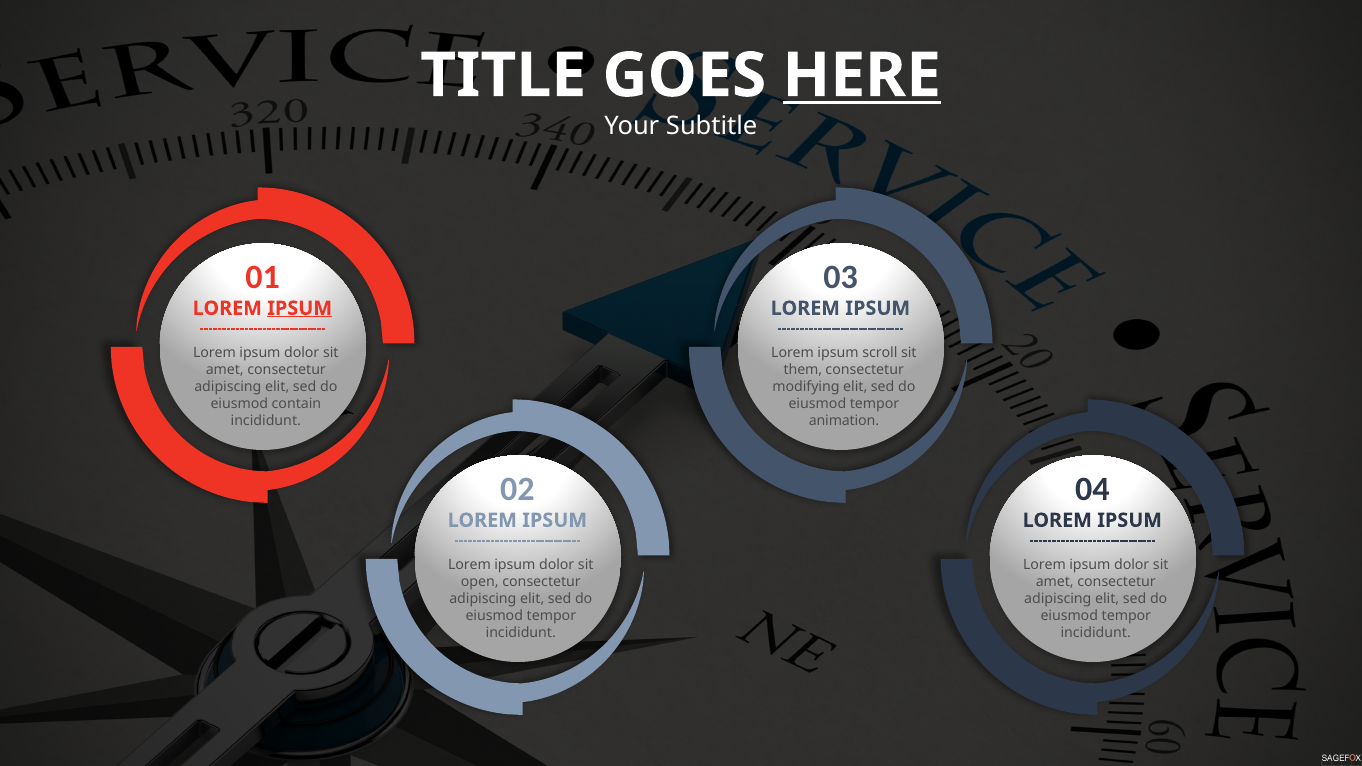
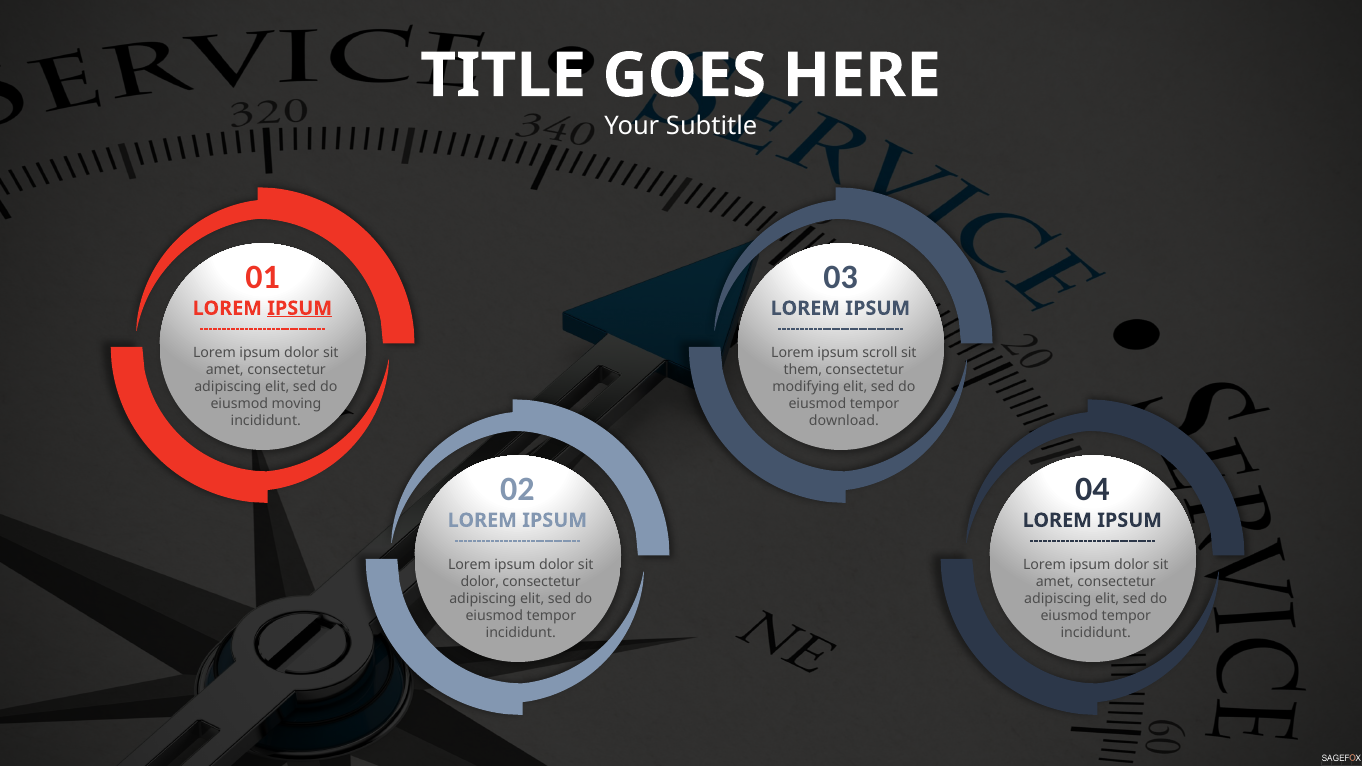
HERE underline: present -> none (862, 76)
contain: contain -> moving (296, 404)
animation: animation -> download (844, 421)
open: open -> dolor (480, 582)
